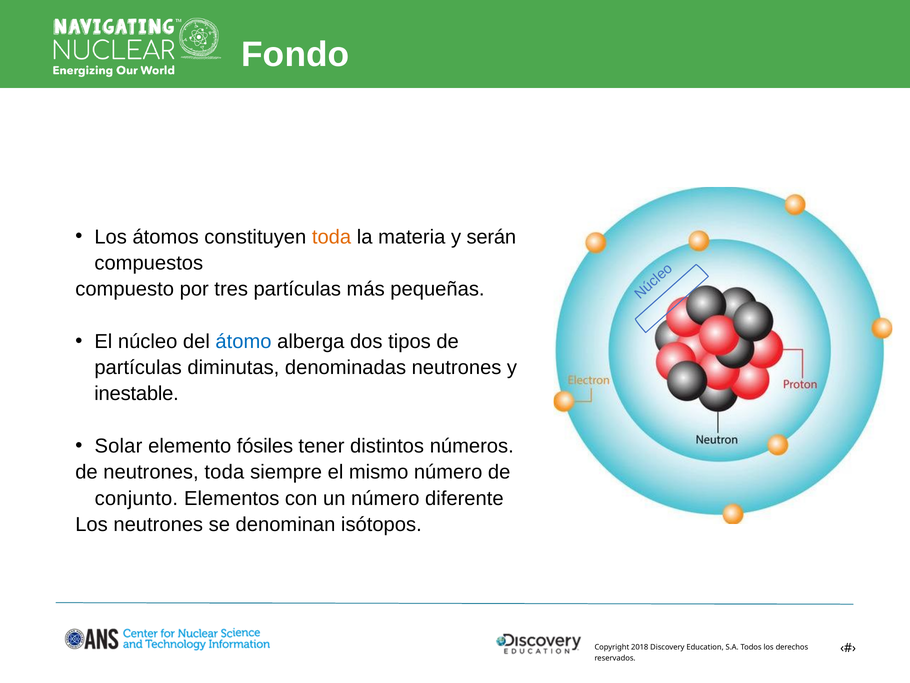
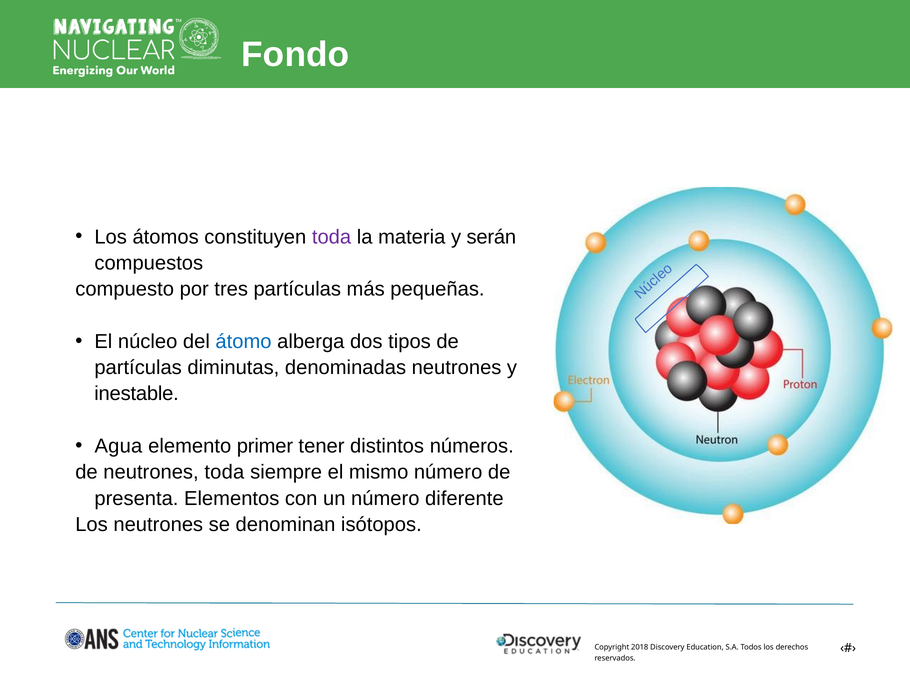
toda colour: orange -> purple (332, 237)
Solar: Solar -> Agua (118, 446)
fósiles: fósiles -> primer (265, 446)
conjunto: conjunto -> presenta (136, 498)
